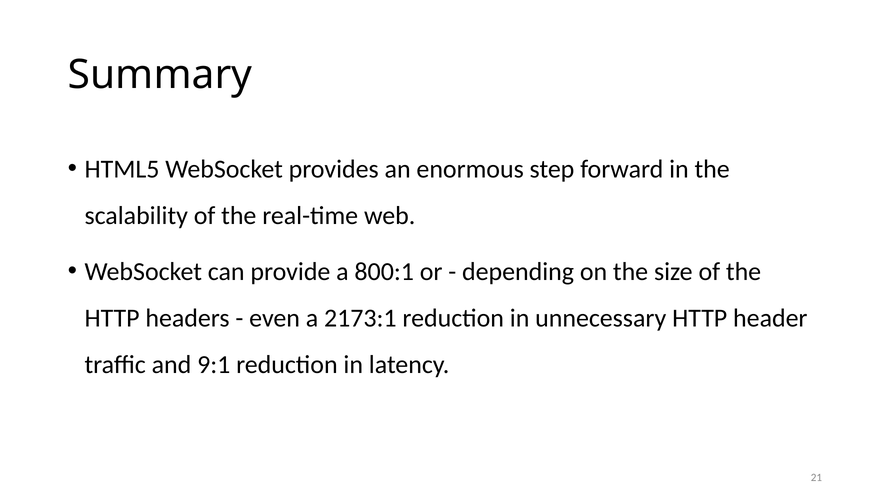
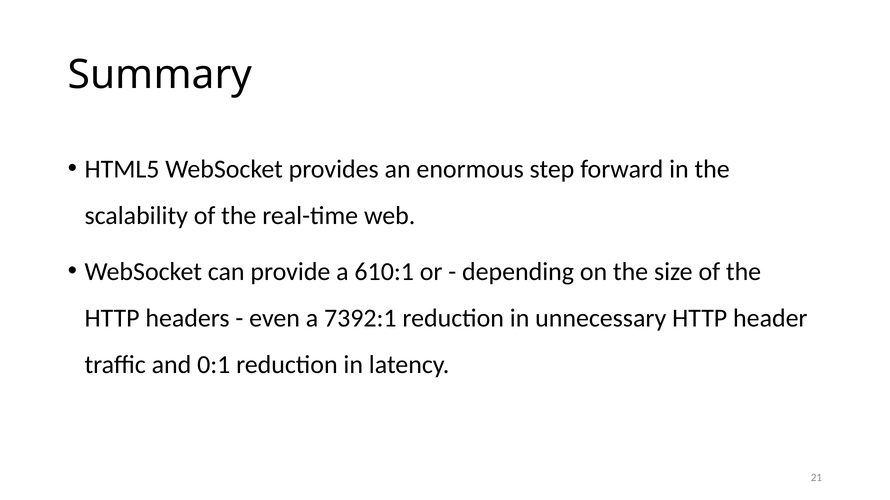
800:1: 800:1 -> 610:1 (384, 272)
2173:1: 2173:1 -> 7392:1 (360, 319)
9:1: 9:1 -> 0:1 (214, 365)
